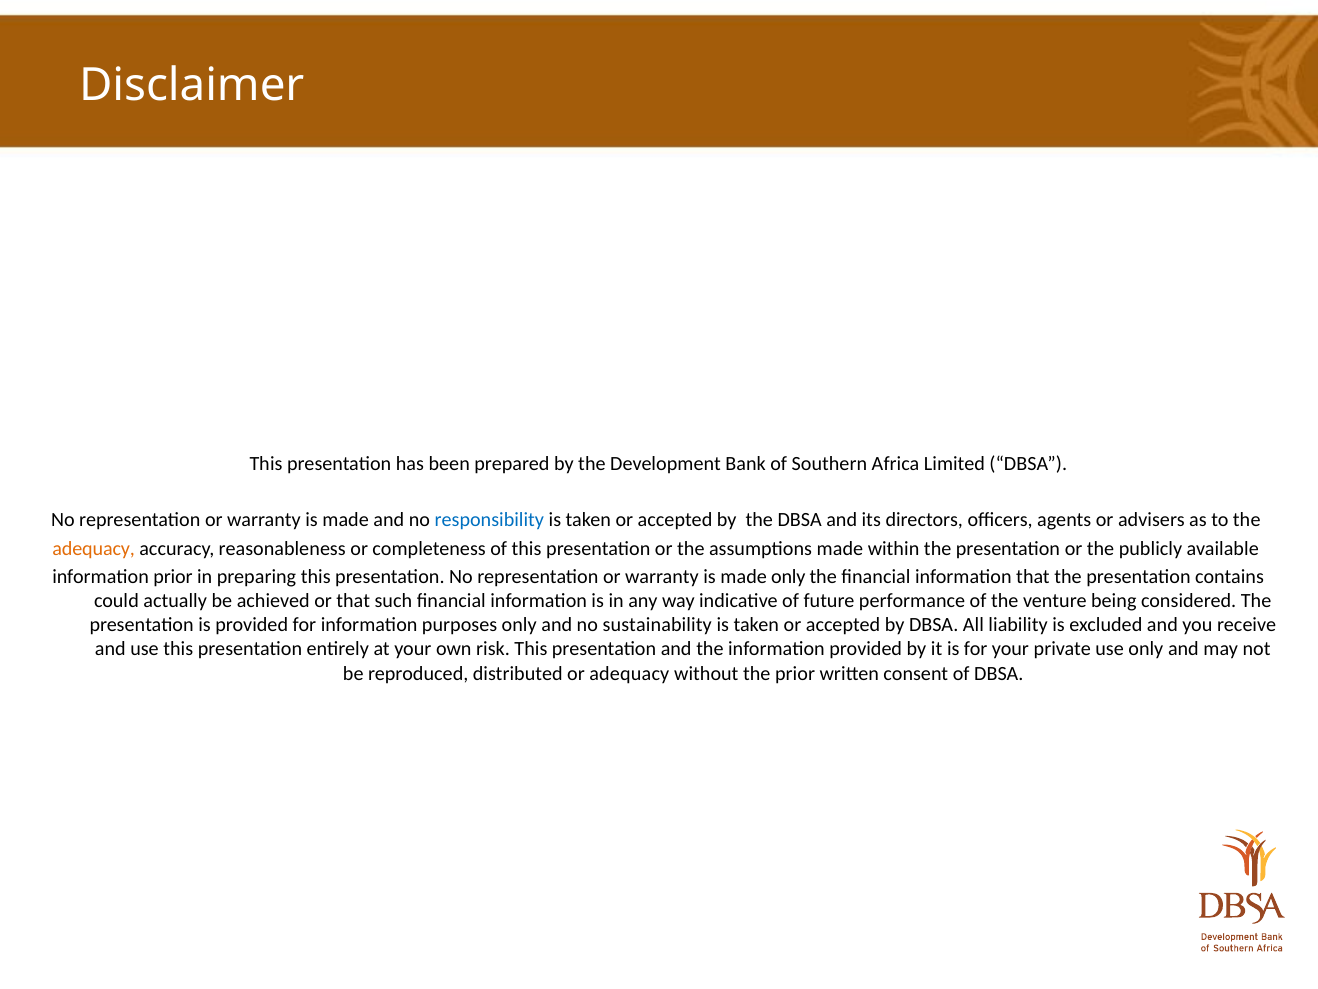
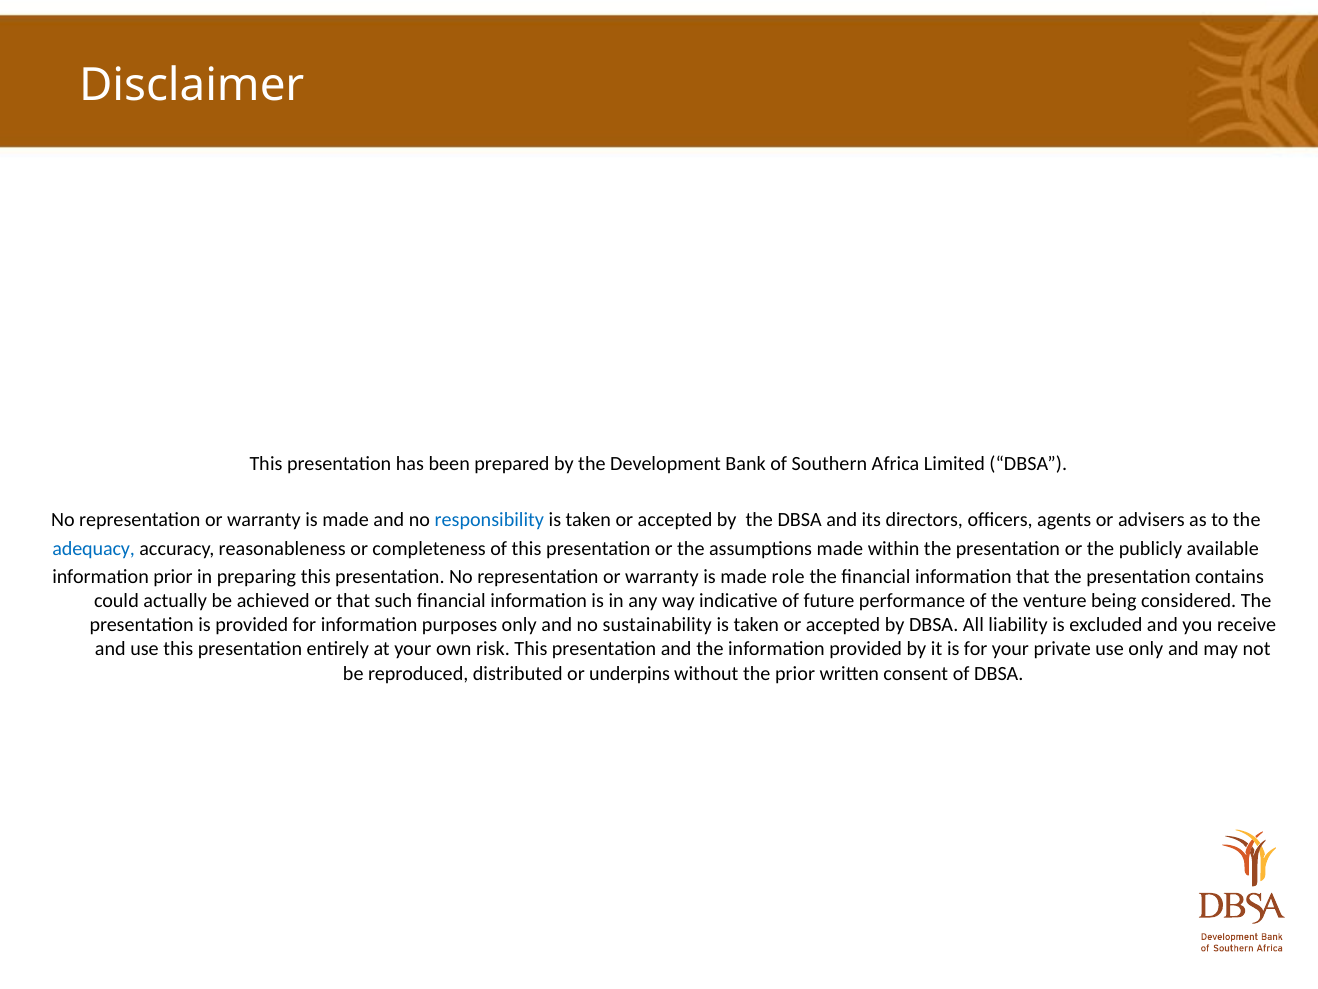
adequacy colour: orange -> blue (94, 548)
made only: only -> role (788, 576)
or adequacy: adequacy -> underpins (630, 673)
